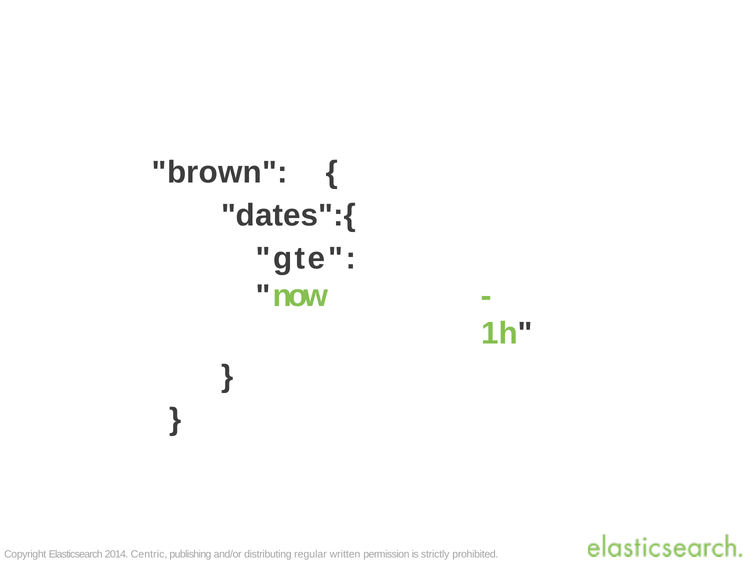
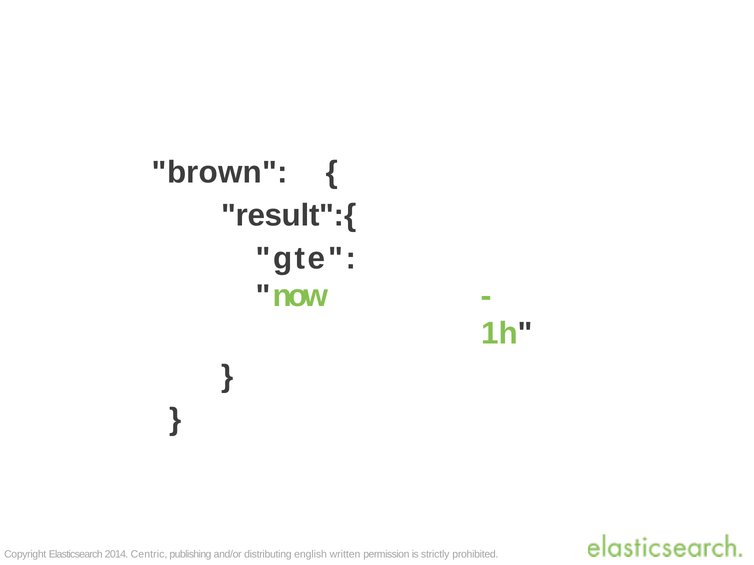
dates":{: dates":{ -> result":{ (289, 216)
regular: regular -> english (311, 555)
